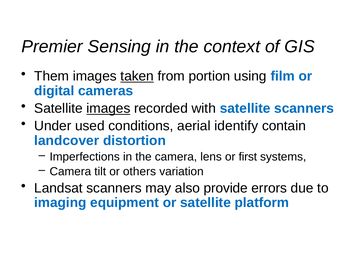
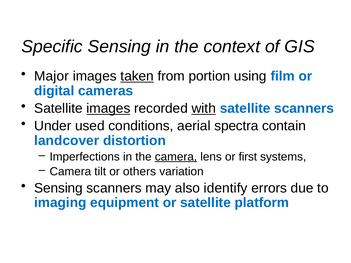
Premier: Premier -> Specific (52, 47)
Them: Them -> Major (52, 76)
with underline: none -> present (204, 109)
identify: identify -> spectra (236, 126)
camera underline: none -> present (176, 157)
Landsat: Landsat -> Sensing (59, 188)
provide: provide -> identify (226, 188)
